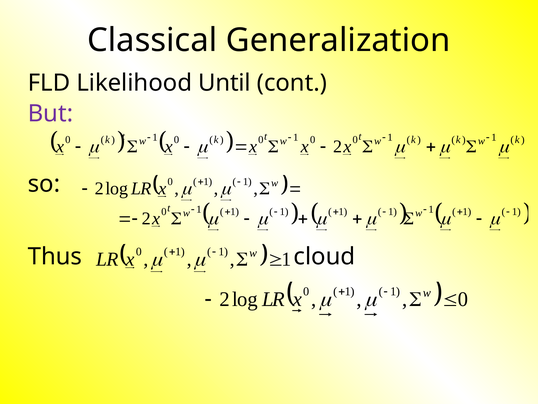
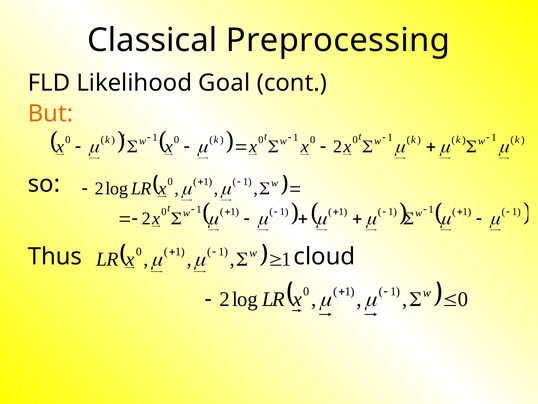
Generalization: Generalization -> Preprocessing (338, 40)
Until: Until -> Goal (224, 83)
But colour: purple -> orange (50, 113)
